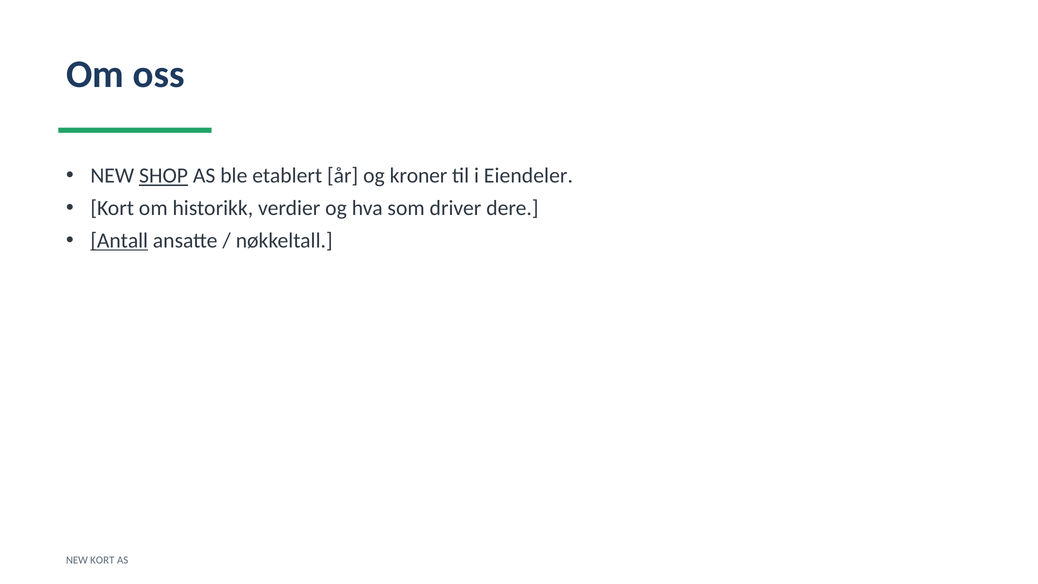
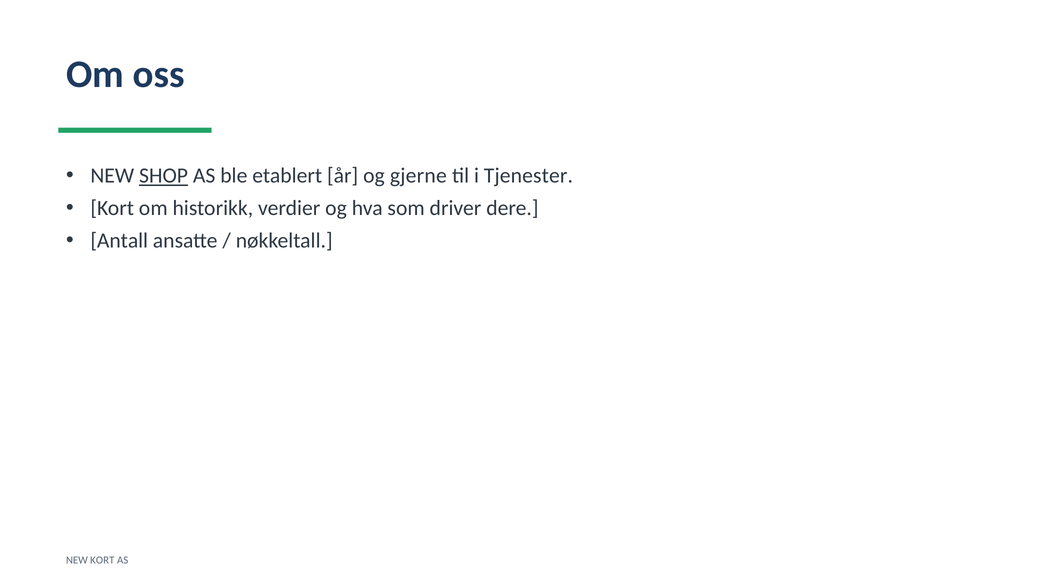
kroner: kroner -> gjerne (418, 176)
Eiendeler: Eiendeler -> Tjenester (528, 176)
Antall underline: present -> none (119, 241)
